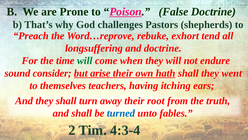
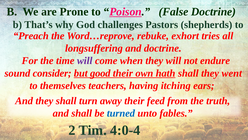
tend: tend -> tries (211, 36)
will colour: green -> purple (85, 61)
arise: arise -> good (100, 73)
root: root -> feed (156, 100)
4:3-4: 4:3-4 -> 4:0-4 (125, 130)
